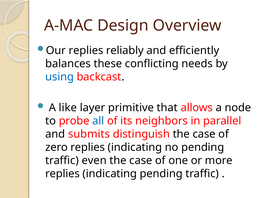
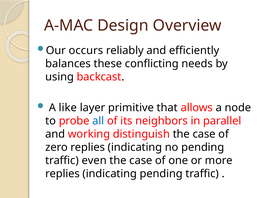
Our replies: replies -> occurs (86, 50)
using colour: blue -> black (60, 77)
submits: submits -> working (89, 134)
